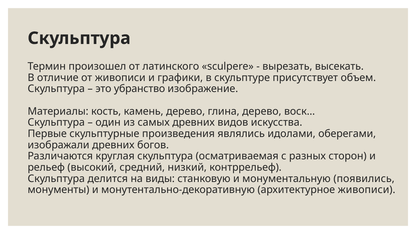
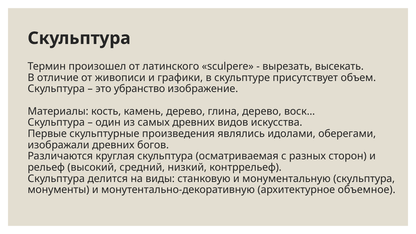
монументальную появились: появились -> скульптура (364, 179)
архитектурное живописи: живописи -> объемное (367, 190)
